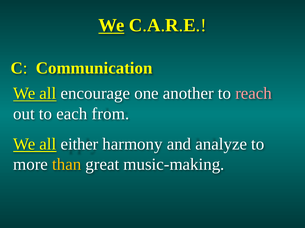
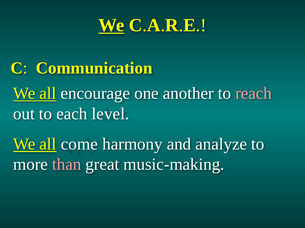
from: from -> level (110, 114)
either: either -> come (79, 145)
than colour: yellow -> pink (67, 165)
